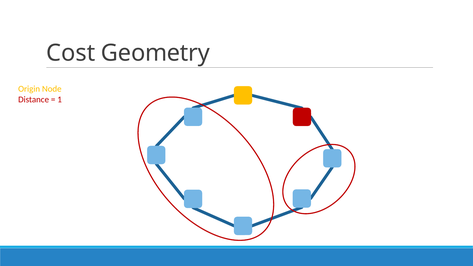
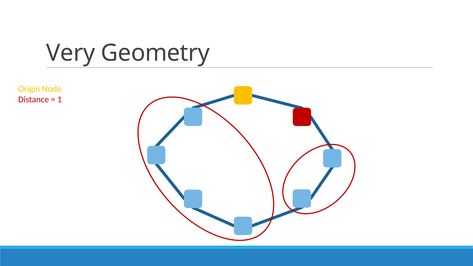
Cost: Cost -> Very (71, 53)
